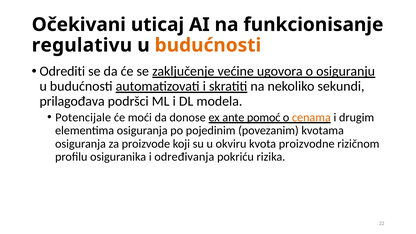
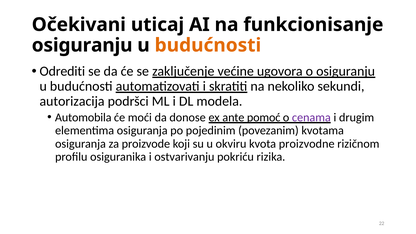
regulativu: regulativu -> osiguranju (82, 45)
prilagođava: prilagođava -> autorizacija (72, 101)
Potencijale: Potencijale -> Automobila (83, 117)
cenama colour: orange -> purple (311, 117)
određivanja: određivanja -> ostvarivanju (184, 157)
